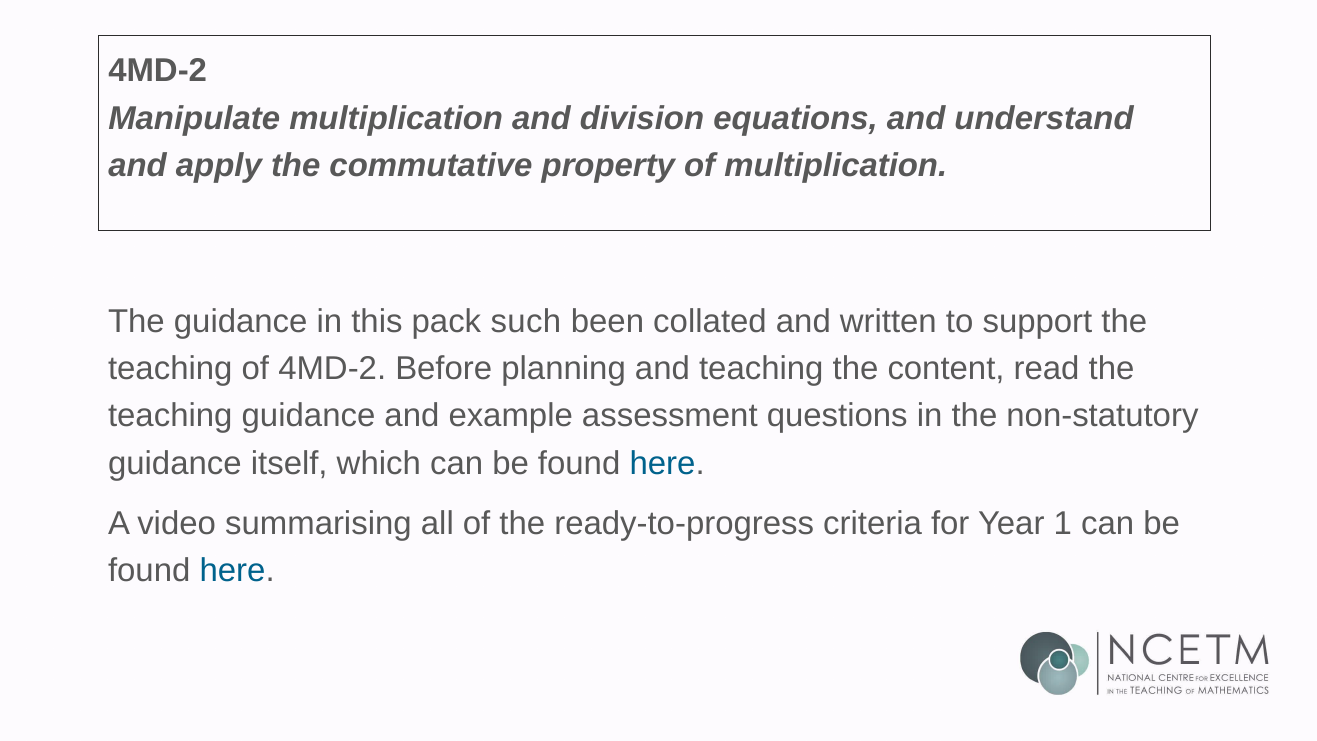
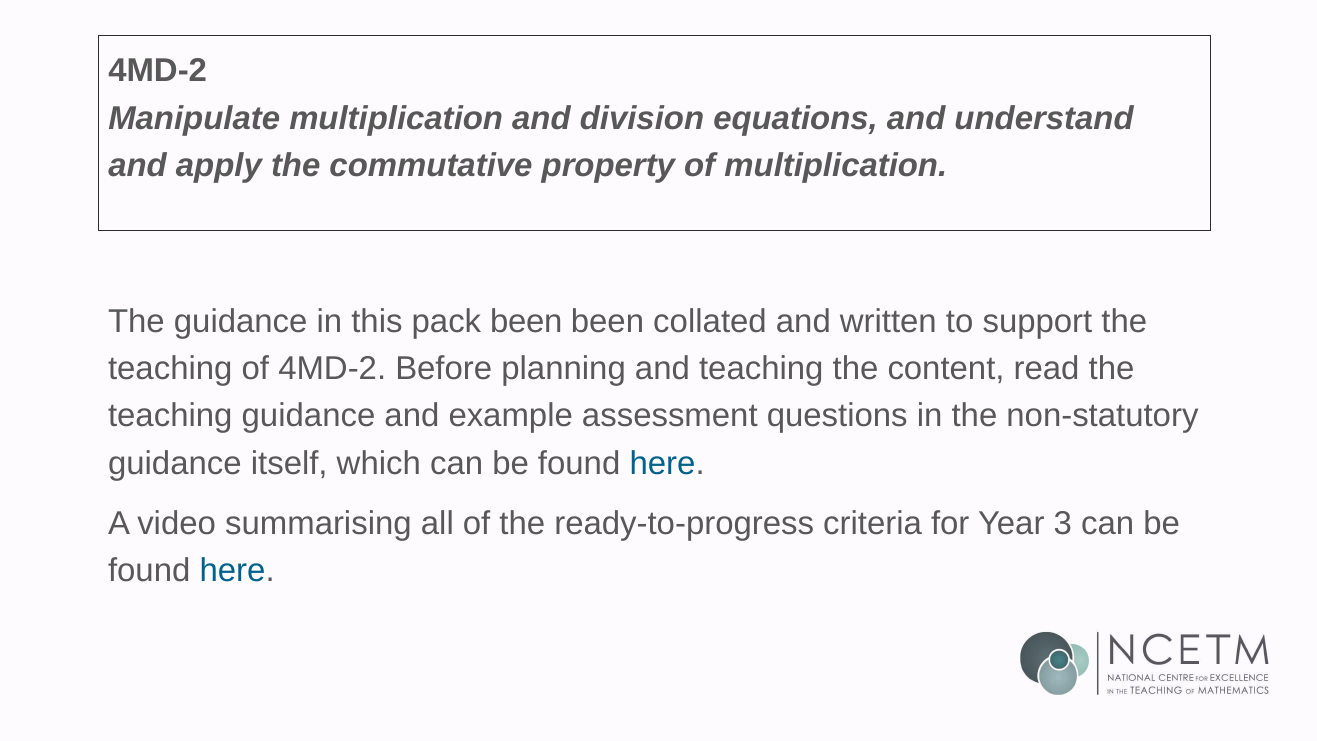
pack such: such -> been (526, 321)
1: 1 -> 3 (1063, 523)
